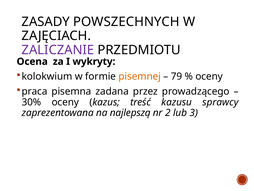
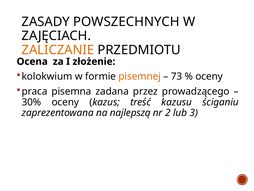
ZALICZANIE colour: purple -> orange (58, 50)
wykryty: wykryty -> złożenie (94, 61)
79: 79 -> 73 (177, 76)
sprawcy: sprawcy -> ściganiu (220, 102)
